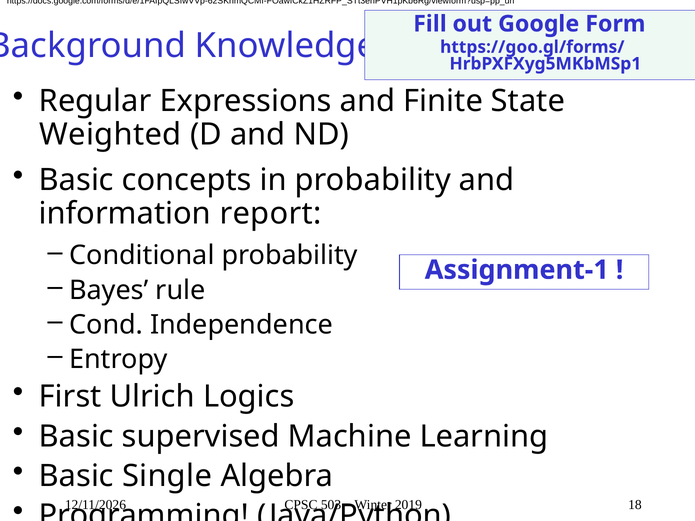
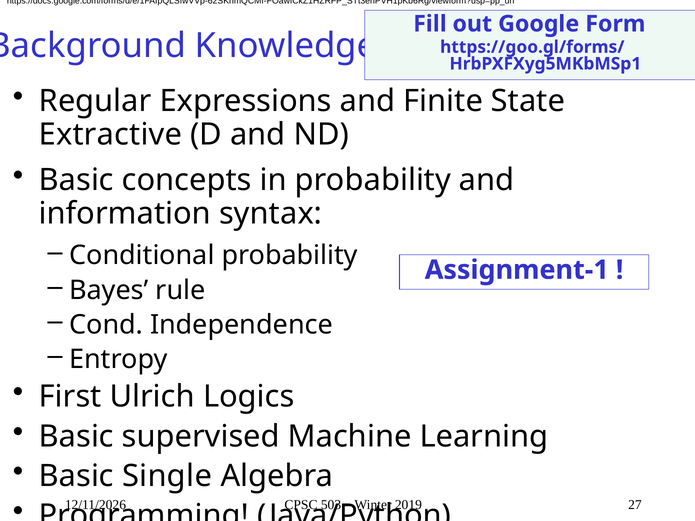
Weighted: Weighted -> Extractive (110, 134)
report: report -> syntax (271, 214)
18: 18 -> 27 (635, 505)
